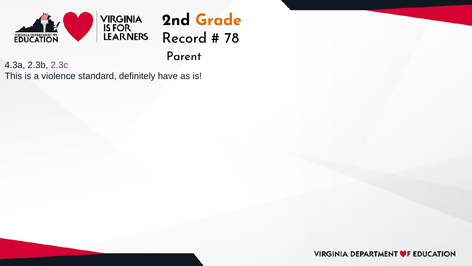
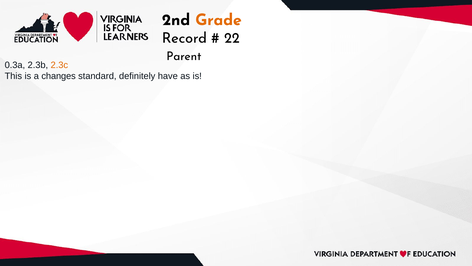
78: 78 -> 22 (232, 38)
4.3a: 4.3a -> 0.3a (15, 65)
2.3c colour: purple -> orange (59, 65)
violence: violence -> changes (59, 76)
